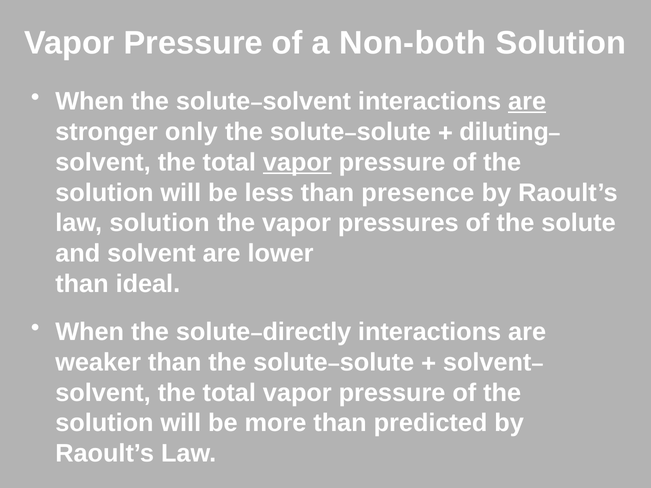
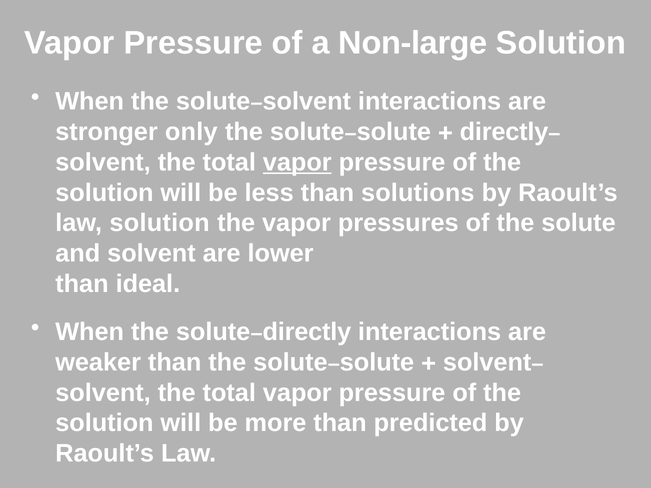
Non-both: Non-both -> Non-large (413, 43)
are underline: present -> none (527, 102)
diluting: diluting -> directly (504, 132)
presence: presence -> solutions (418, 193)
